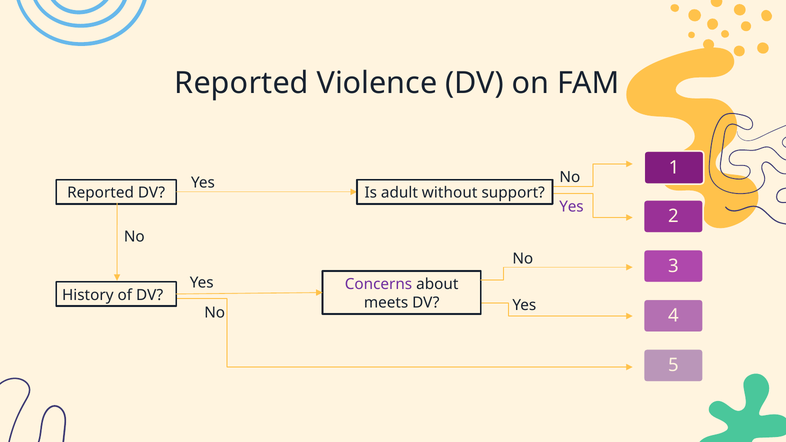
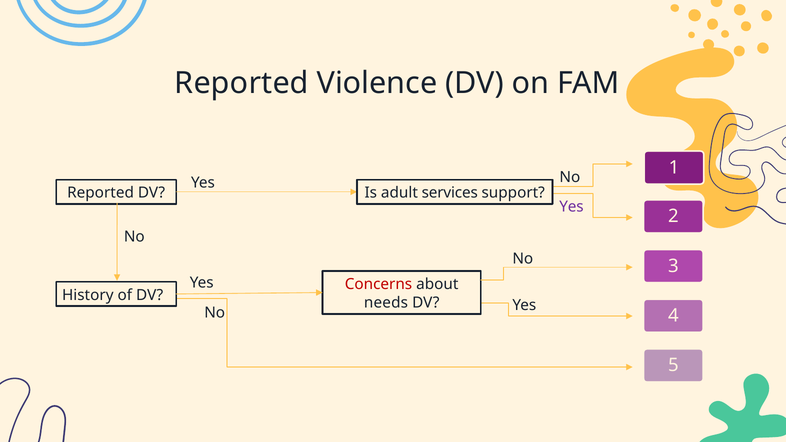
without: without -> services (450, 193)
Concerns colour: purple -> red (378, 285)
meets: meets -> needs (386, 303)
